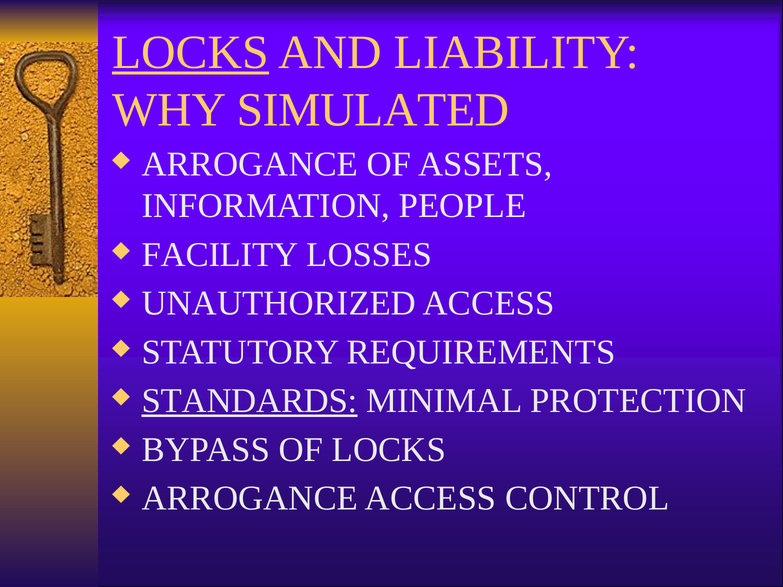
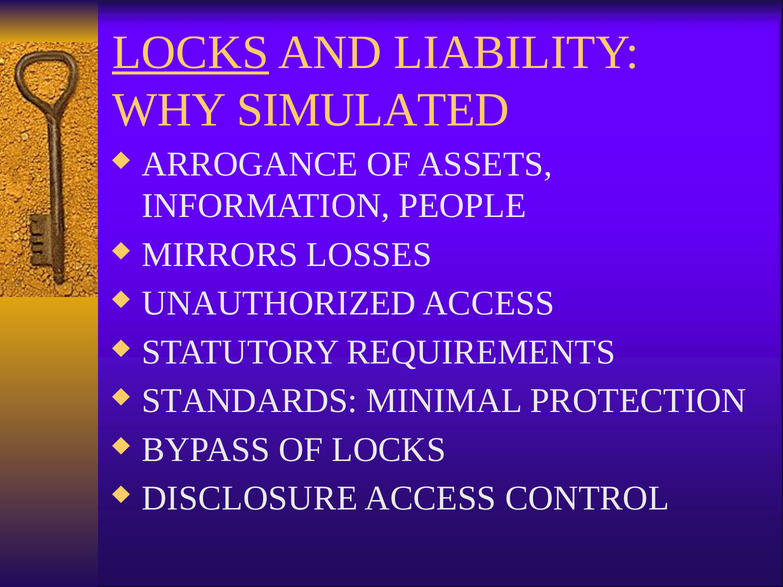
FACILITY: FACILITY -> MIRRORS (220, 255)
STANDARDS underline: present -> none (250, 401)
ARROGANCE: ARROGANCE -> DISCLOSURE (250, 498)
